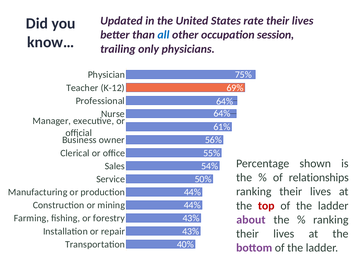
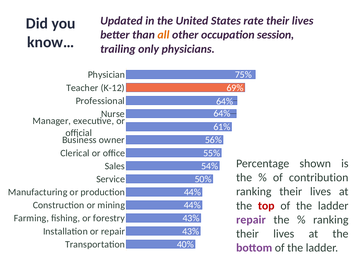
all colour: blue -> orange (163, 35)
relationships: relationships -> contribution (319, 177)
about: about -> repair (251, 220)
